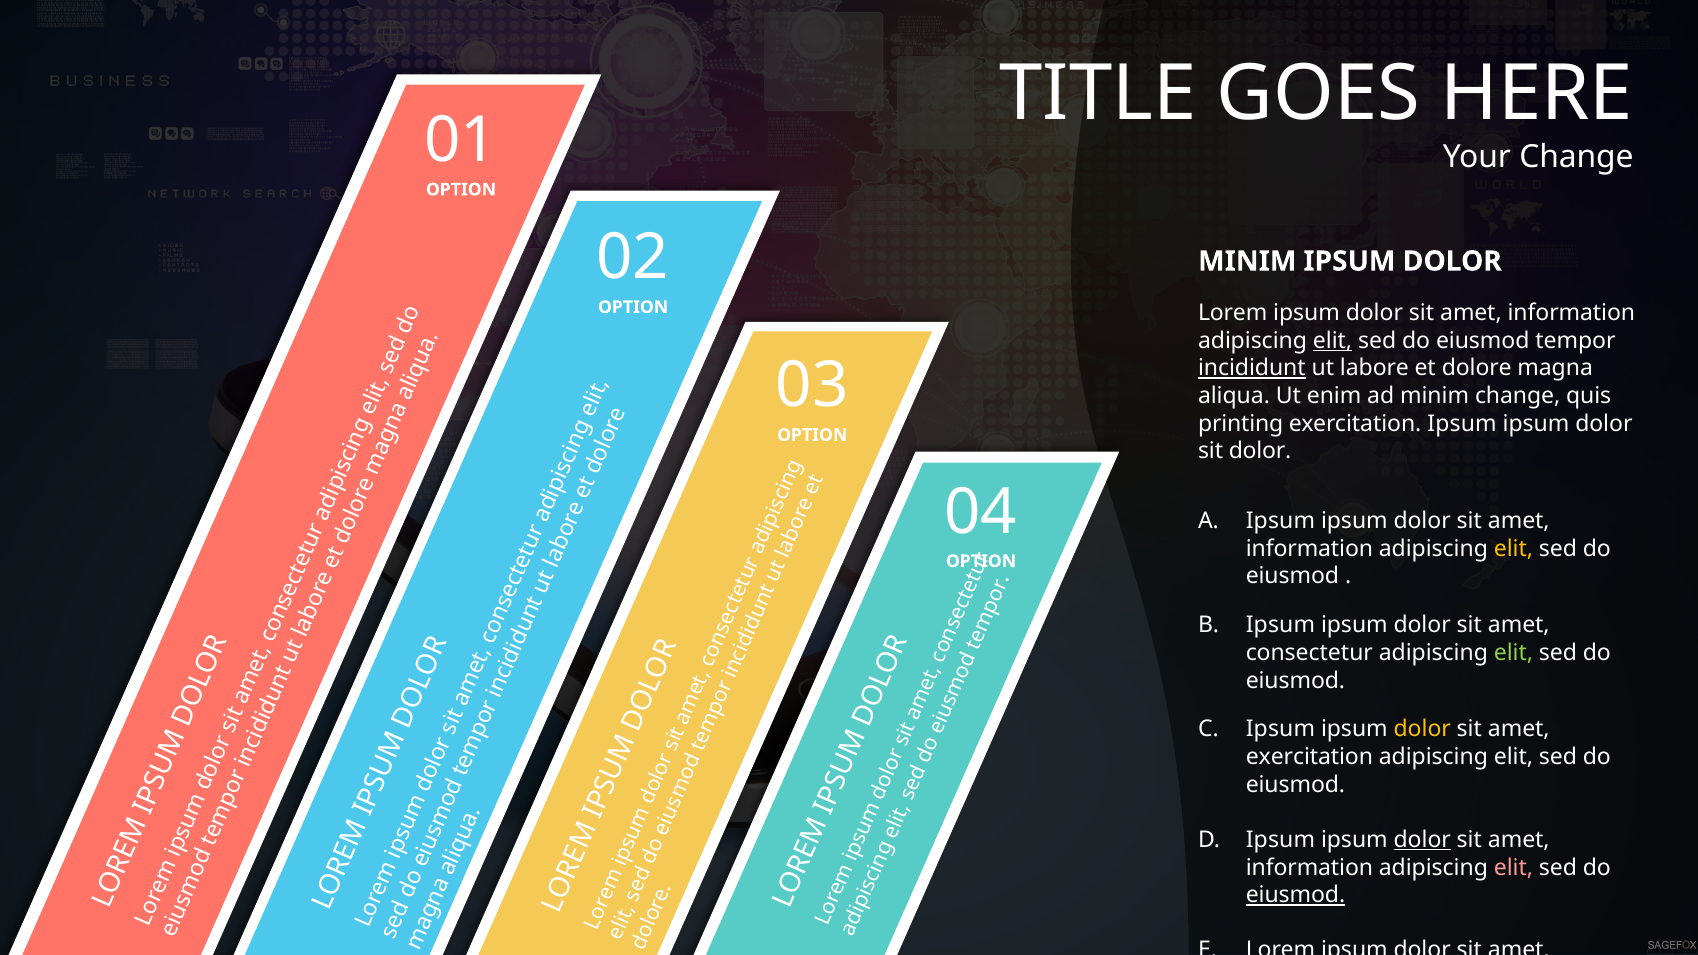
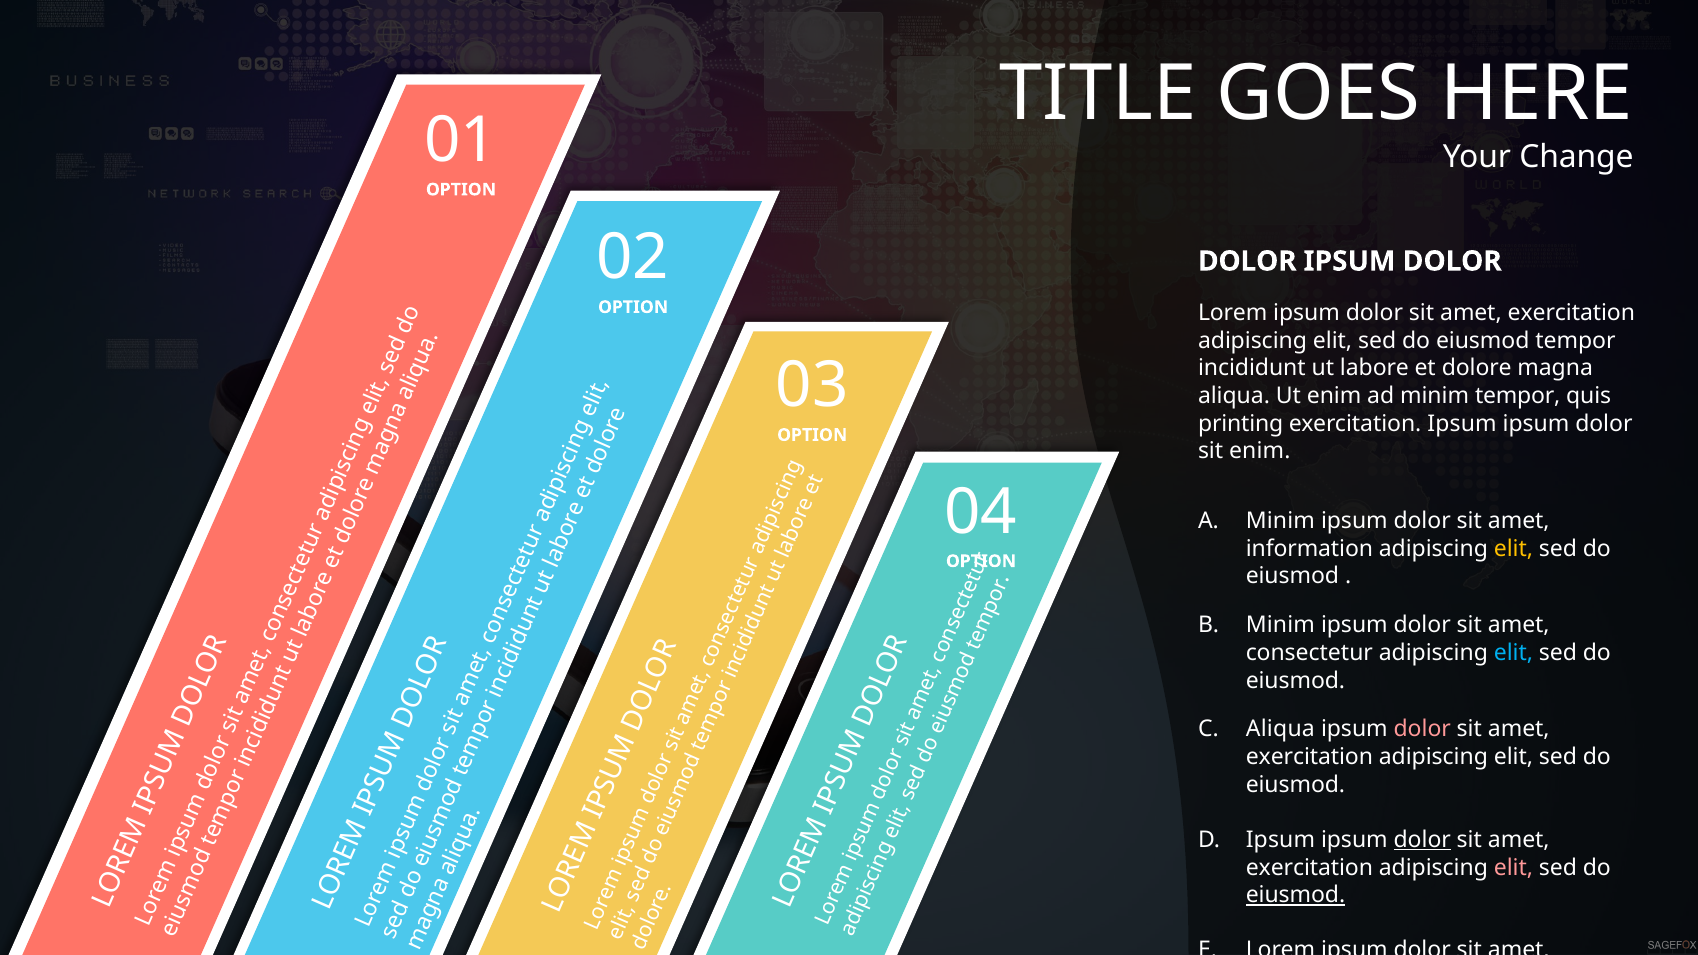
MINIM: MINIM -> DOLOR (1247, 261)
information: information -> exercitation (1571, 313)
elit underline: present -> none (1333, 341)
incididunt underline: present -> none (1252, 368)
minim change: change -> tempor (1518, 396)
sit dolor: dolor -> enim (1260, 451)
Ipsum: Ipsum -> Minim (1280, 521)
Ipsum: Ipsum -> Minim (1280, 625)
elit colour: light green -> light blue (1513, 653)
Ipsum: Ipsum -> Aliqua (1280, 729)
dolor colour: yellow -> pink (1422, 729)
information: information -> exercitation (1309, 868)
